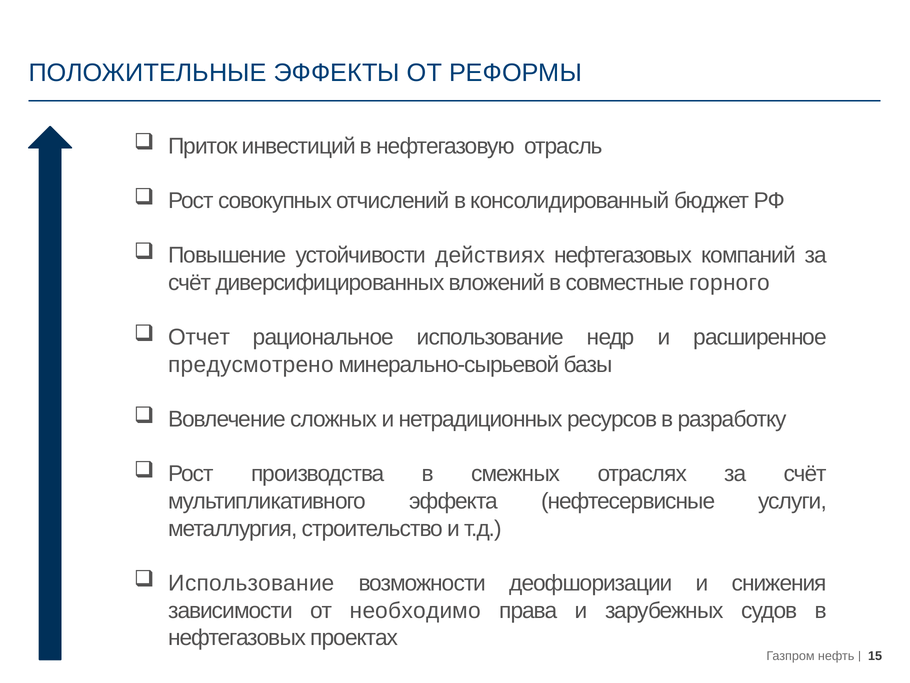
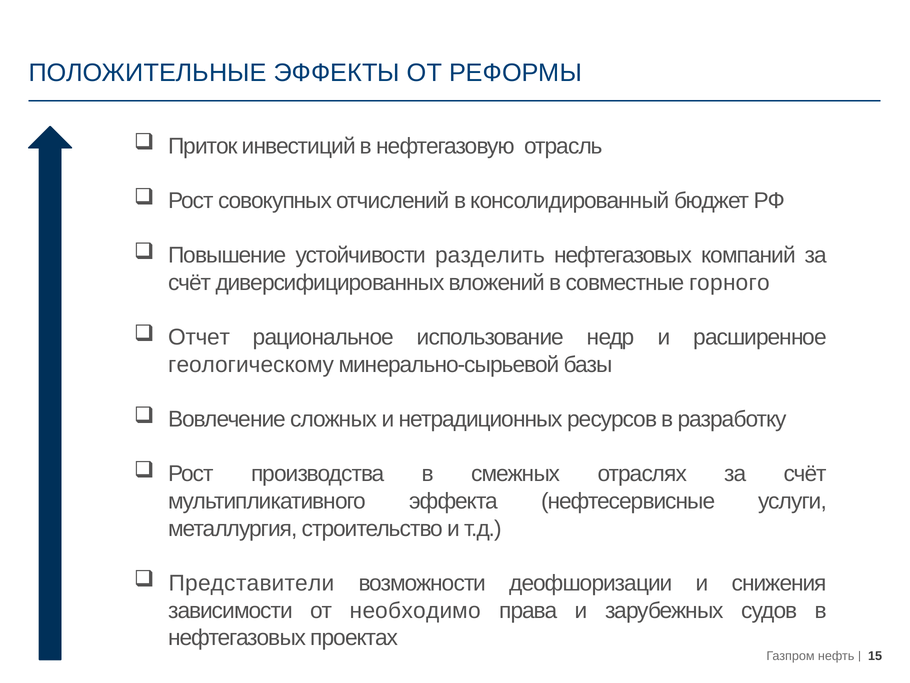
действиях: действиях -> разделить (490, 255)
предусмотрено: предусмотрено -> геологическому (251, 364)
Использование: Использование -> Представители (252, 583)
